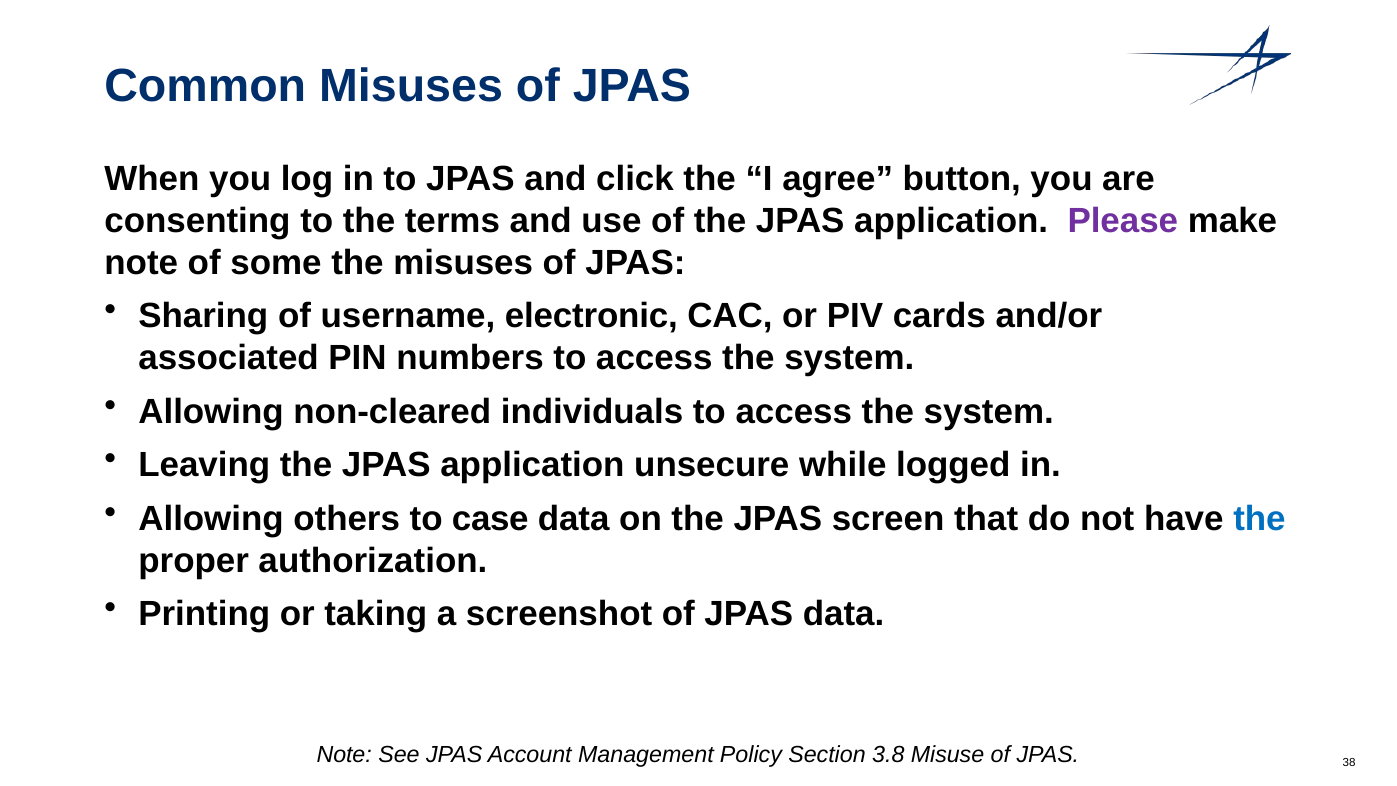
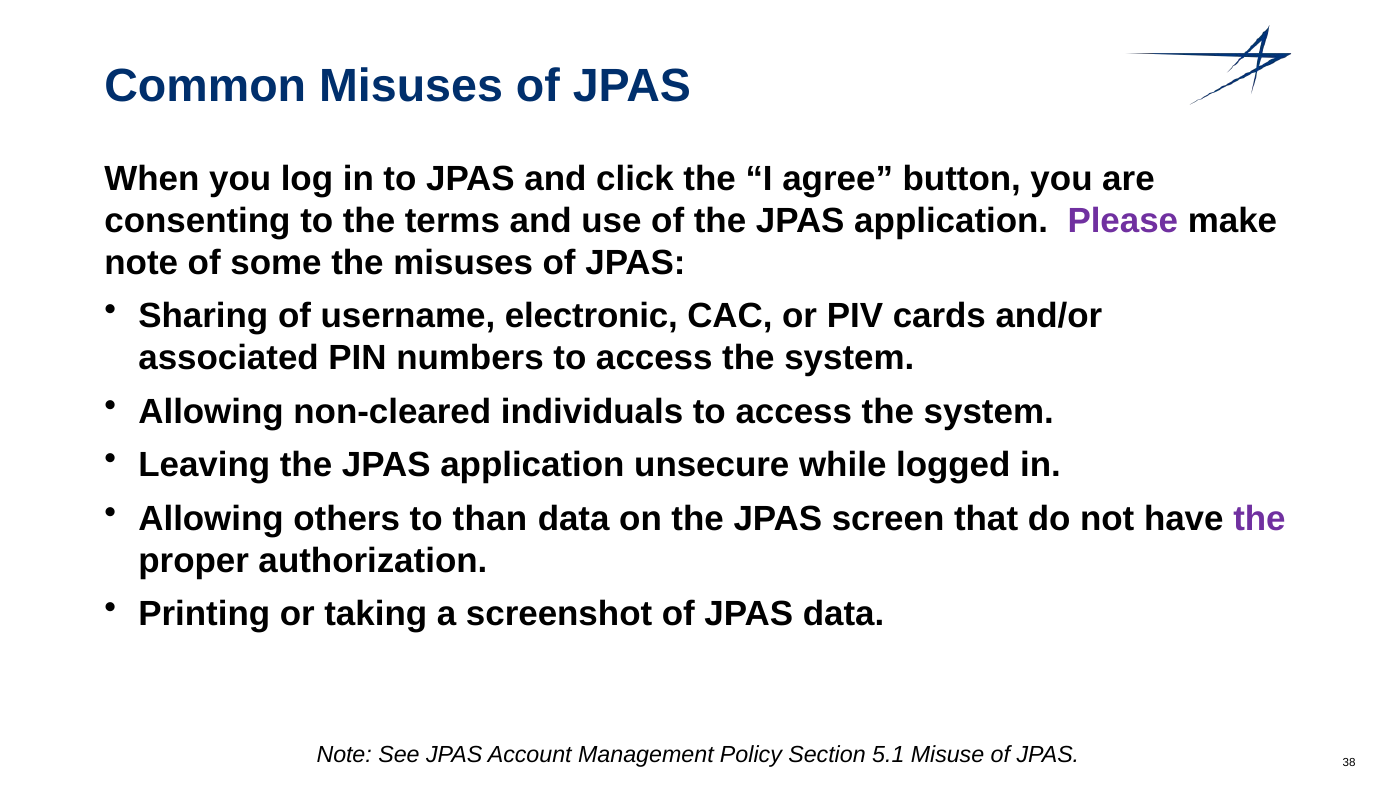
case: case -> than (490, 519)
the colour: blue -> purple (1259, 519)
3.8: 3.8 -> 5.1 (888, 755)
